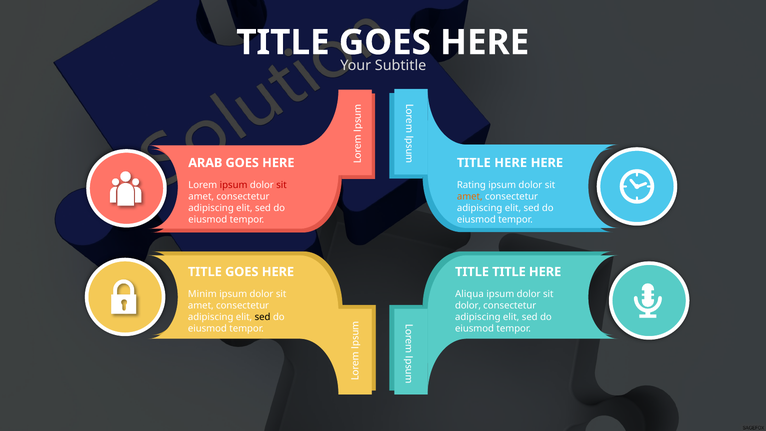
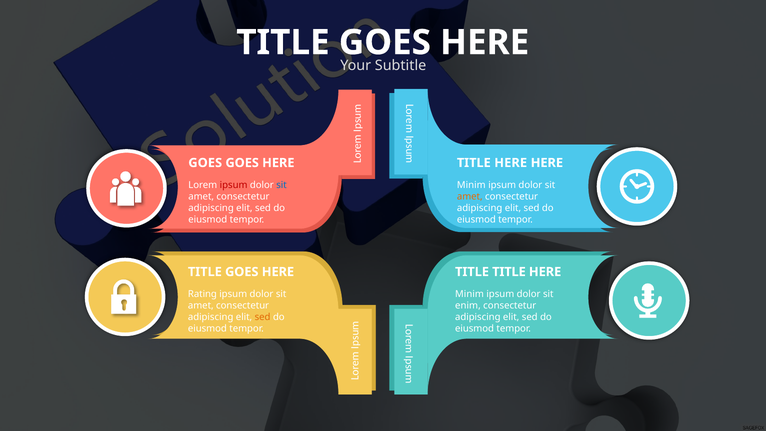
ARAB: ARAB -> GOES (205, 163)
Rating: Rating -> Minim (471, 185)
sit colour: red -> blue (282, 185)
Minim: Minim -> Rating (202, 294)
Aliqua: Aliqua -> Minim (469, 294)
dolor: dolor -> enim (468, 305)
sed colour: black -> orange (263, 317)
